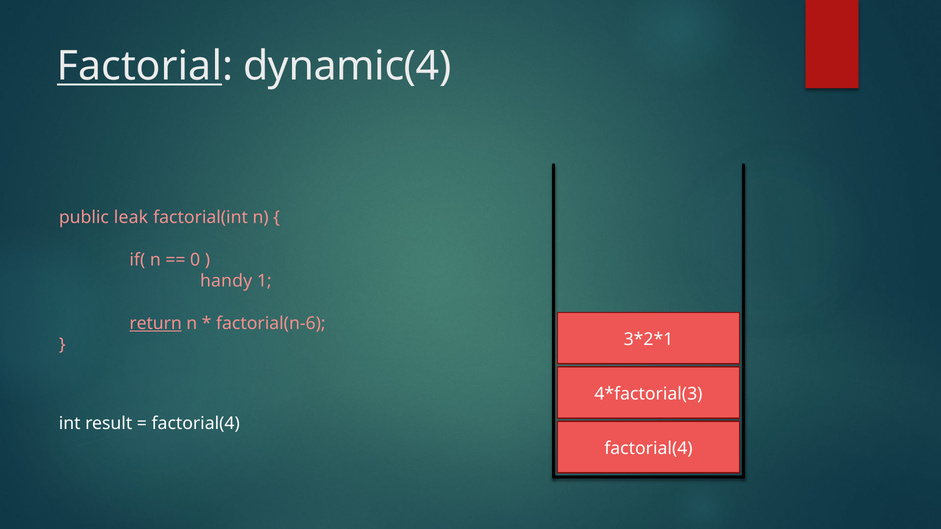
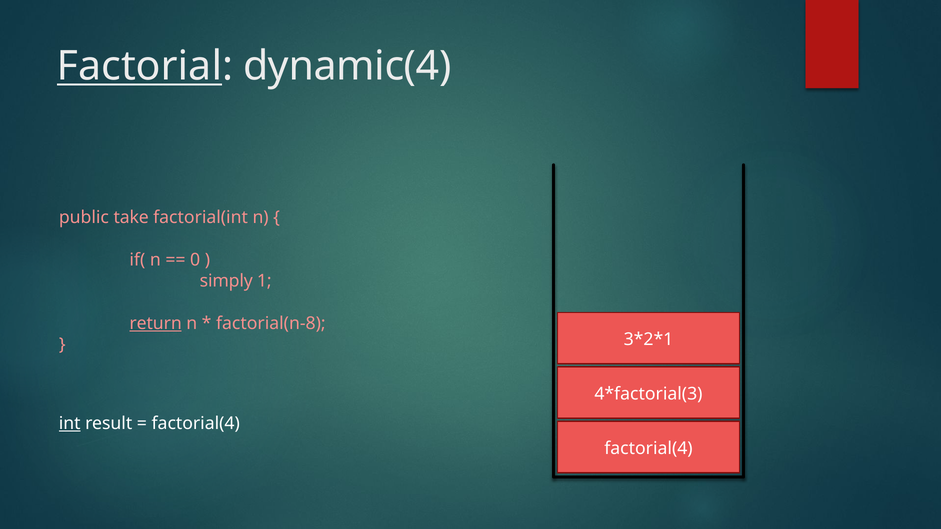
leak: leak -> take (131, 218)
handy: handy -> simply (226, 281)
factorial(n-6: factorial(n-6 -> factorial(n-8 (271, 324)
int underline: none -> present (70, 424)
